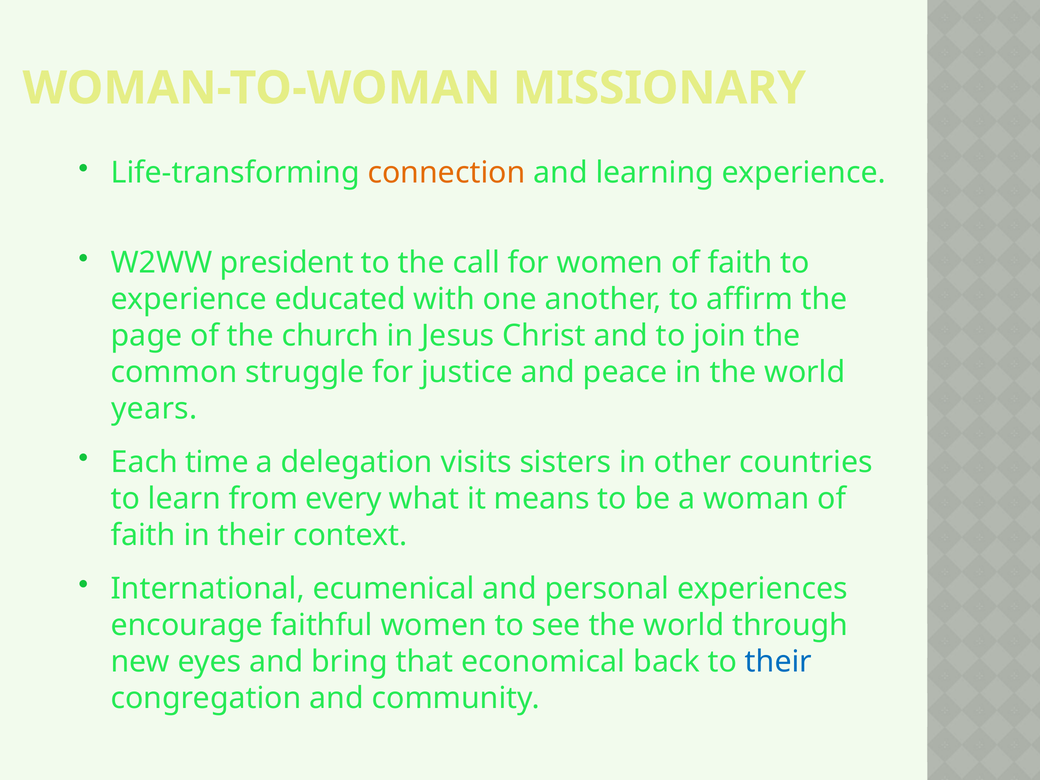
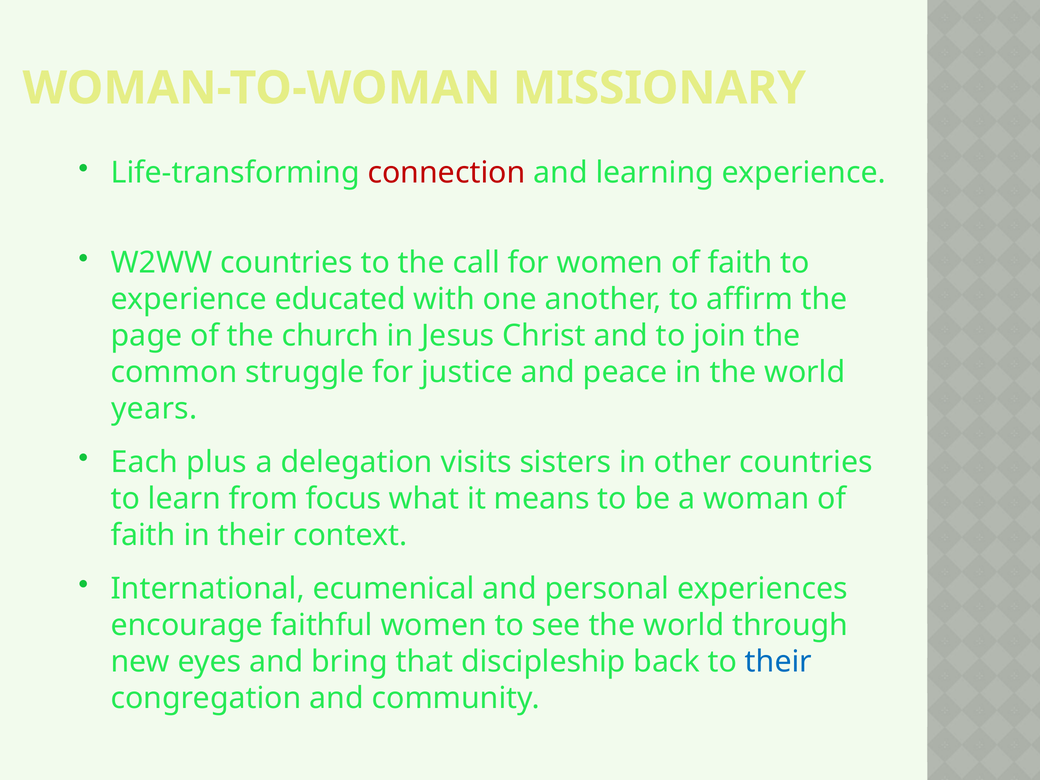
connection colour: orange -> red (447, 173)
W2WW president: president -> countries (287, 263)
time: time -> plus (217, 462)
every: every -> focus (344, 499)
economical: economical -> discipleship (543, 662)
